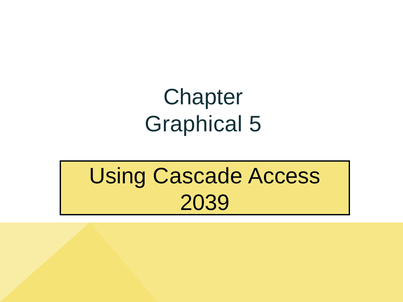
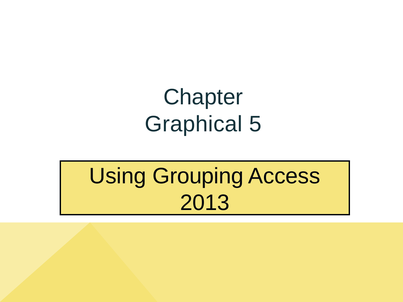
Cascade: Cascade -> Grouping (198, 176)
2039: 2039 -> 2013 (205, 203)
